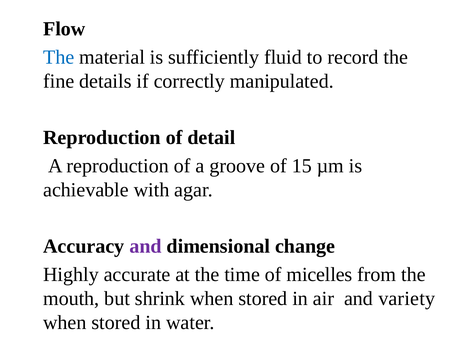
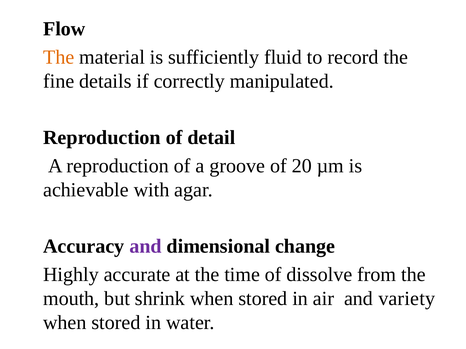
The colour: blue -> orange (59, 57)
15: 15 -> 20 (302, 166)
micelles: micelles -> dissolve (319, 275)
